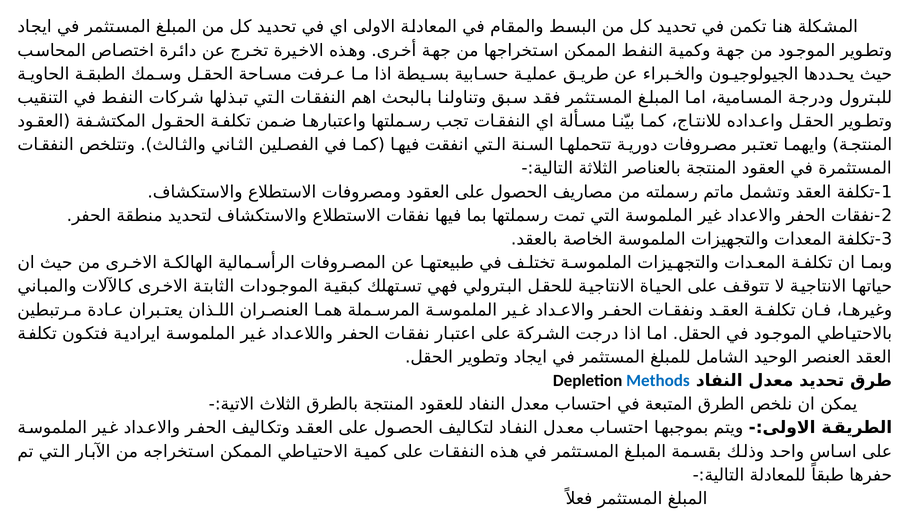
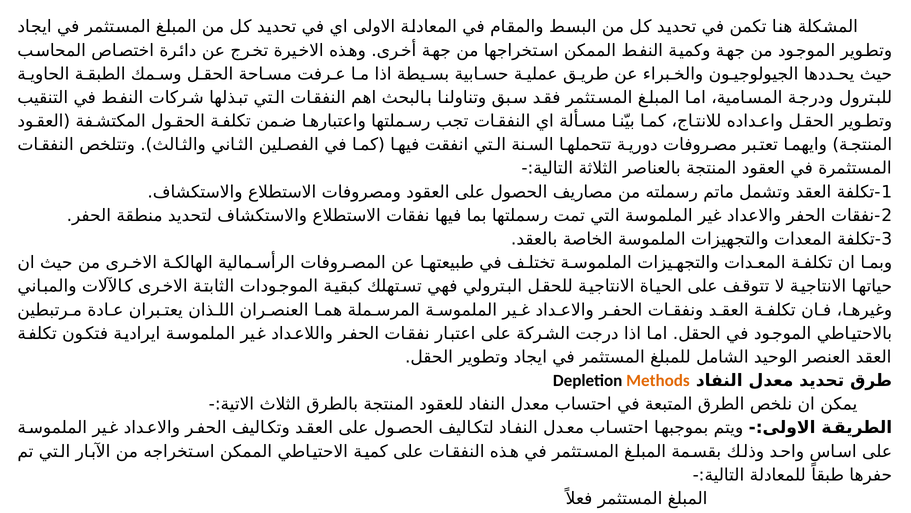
Methods colour: blue -> orange (658, 380)
